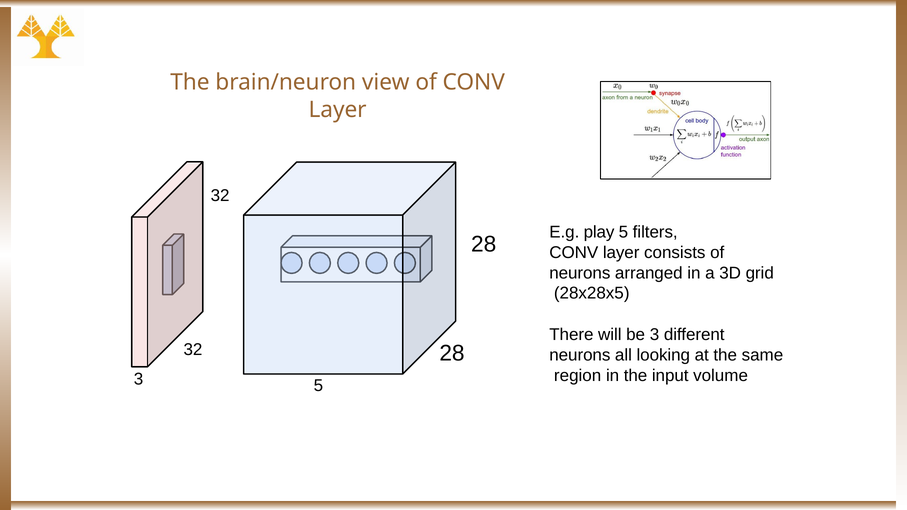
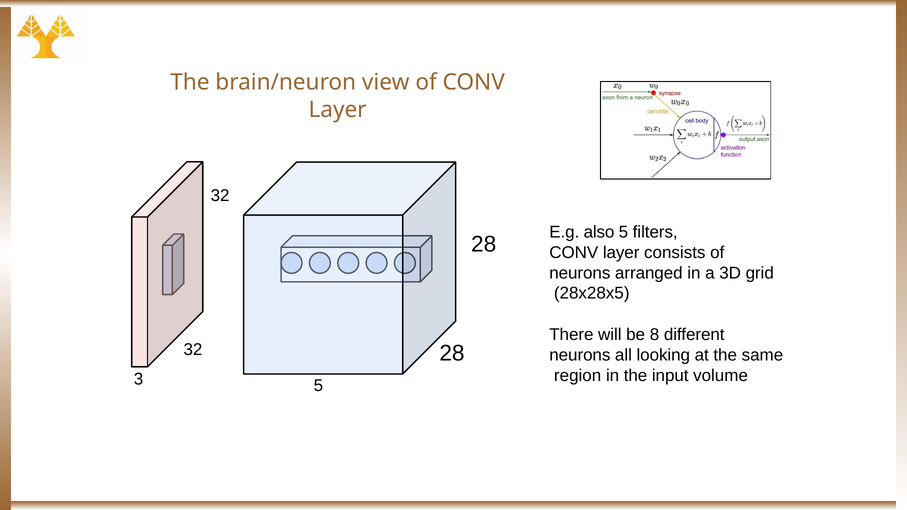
play: play -> also (599, 232)
be 3: 3 -> 8 (654, 335)
